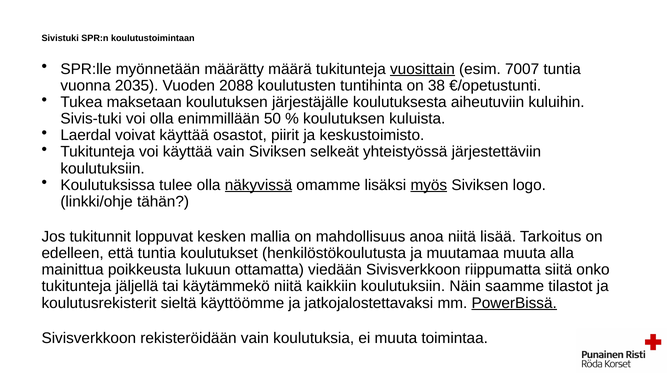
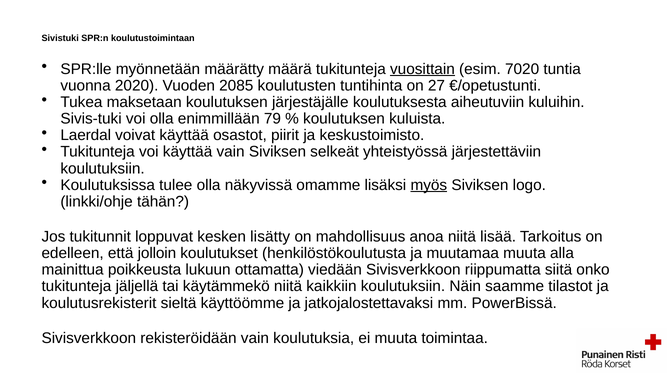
7007: 7007 -> 7020 (522, 69)
2035: 2035 -> 2020 (137, 86)
2088: 2088 -> 2085 (236, 86)
38: 38 -> 27 (436, 86)
50: 50 -> 79 (272, 119)
näkyvissä underline: present -> none (258, 185)
mallia: mallia -> lisätty (270, 237)
että tuntia: tuntia -> jolloin (157, 254)
PowerBissä underline: present -> none (514, 303)
